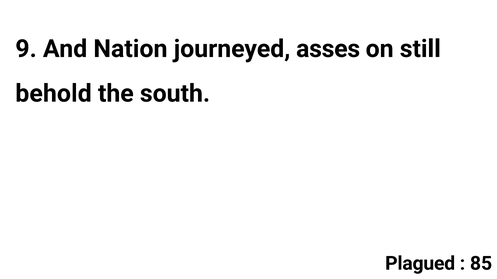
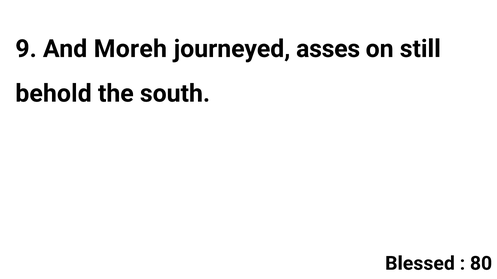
Nation: Nation -> Moreh (130, 49)
Plagued: Plagued -> Blessed (420, 264)
85: 85 -> 80 (481, 264)
